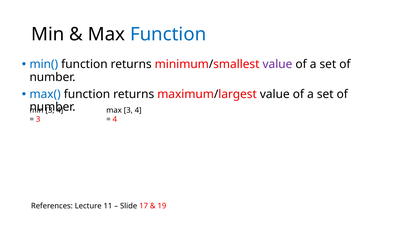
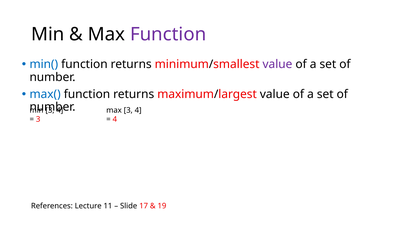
Function colour: blue -> purple (168, 34)
